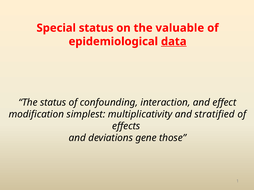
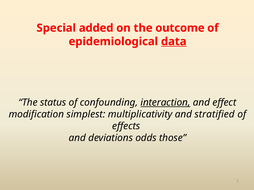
Special status: status -> added (96, 28)
valuable: valuable -> outcome (180, 28)
interaction underline: none -> present (165, 103)
gene: gene -> odds (146, 138)
